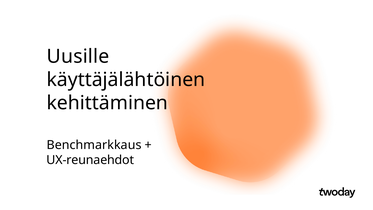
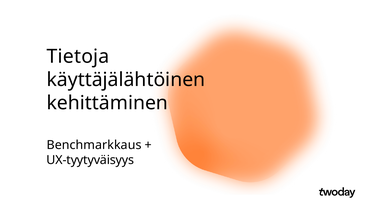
Uusille: Uusille -> Tietoja (78, 56)
UX-reunaehdot: UX-reunaehdot -> UX-tyytyväisyys (90, 160)
